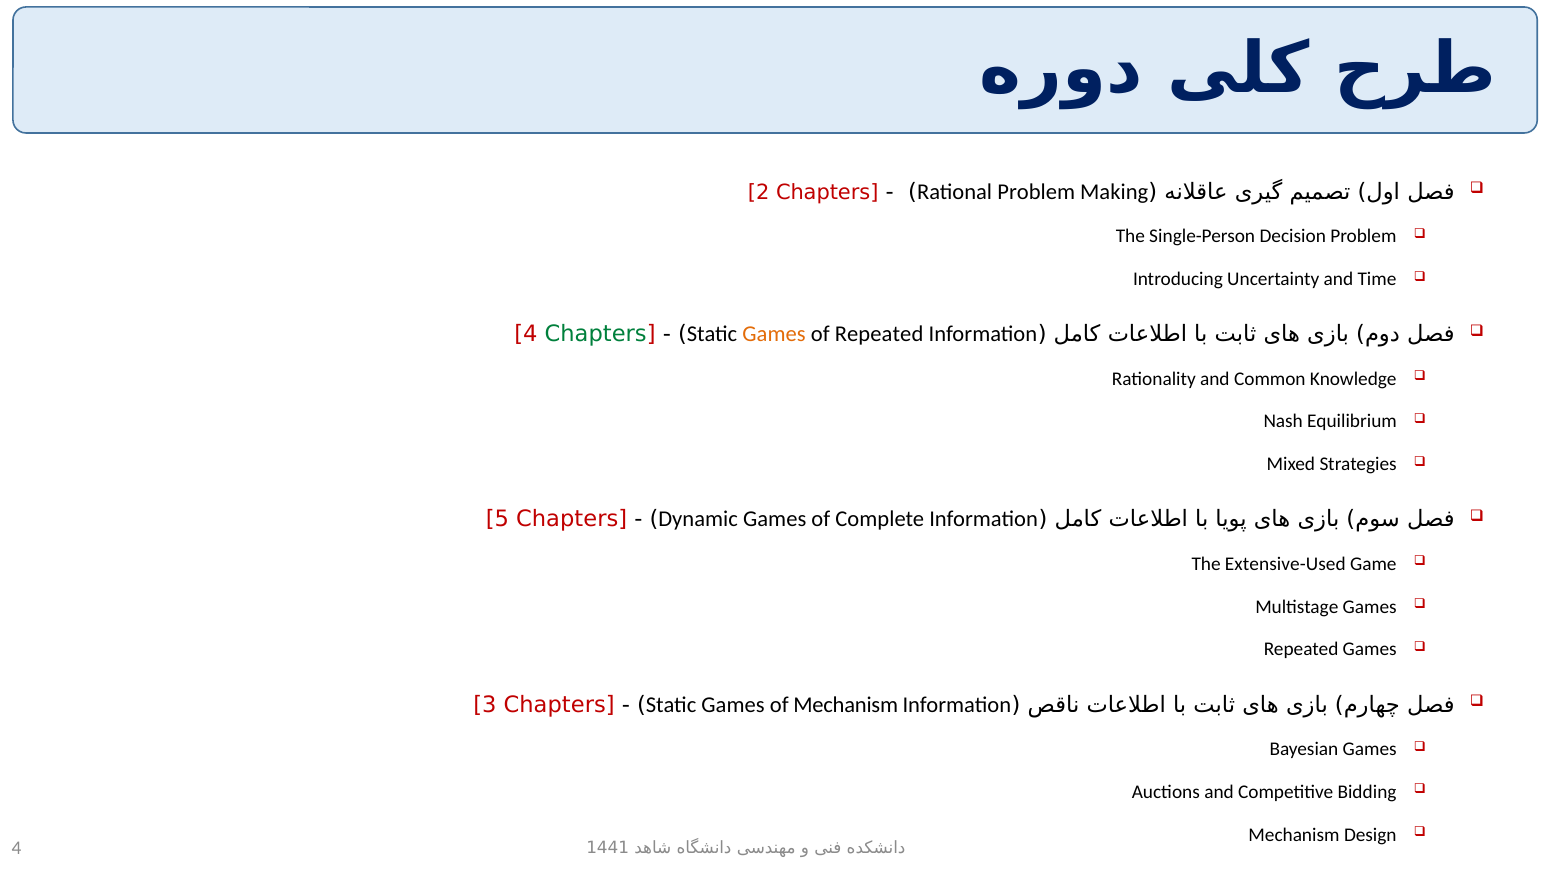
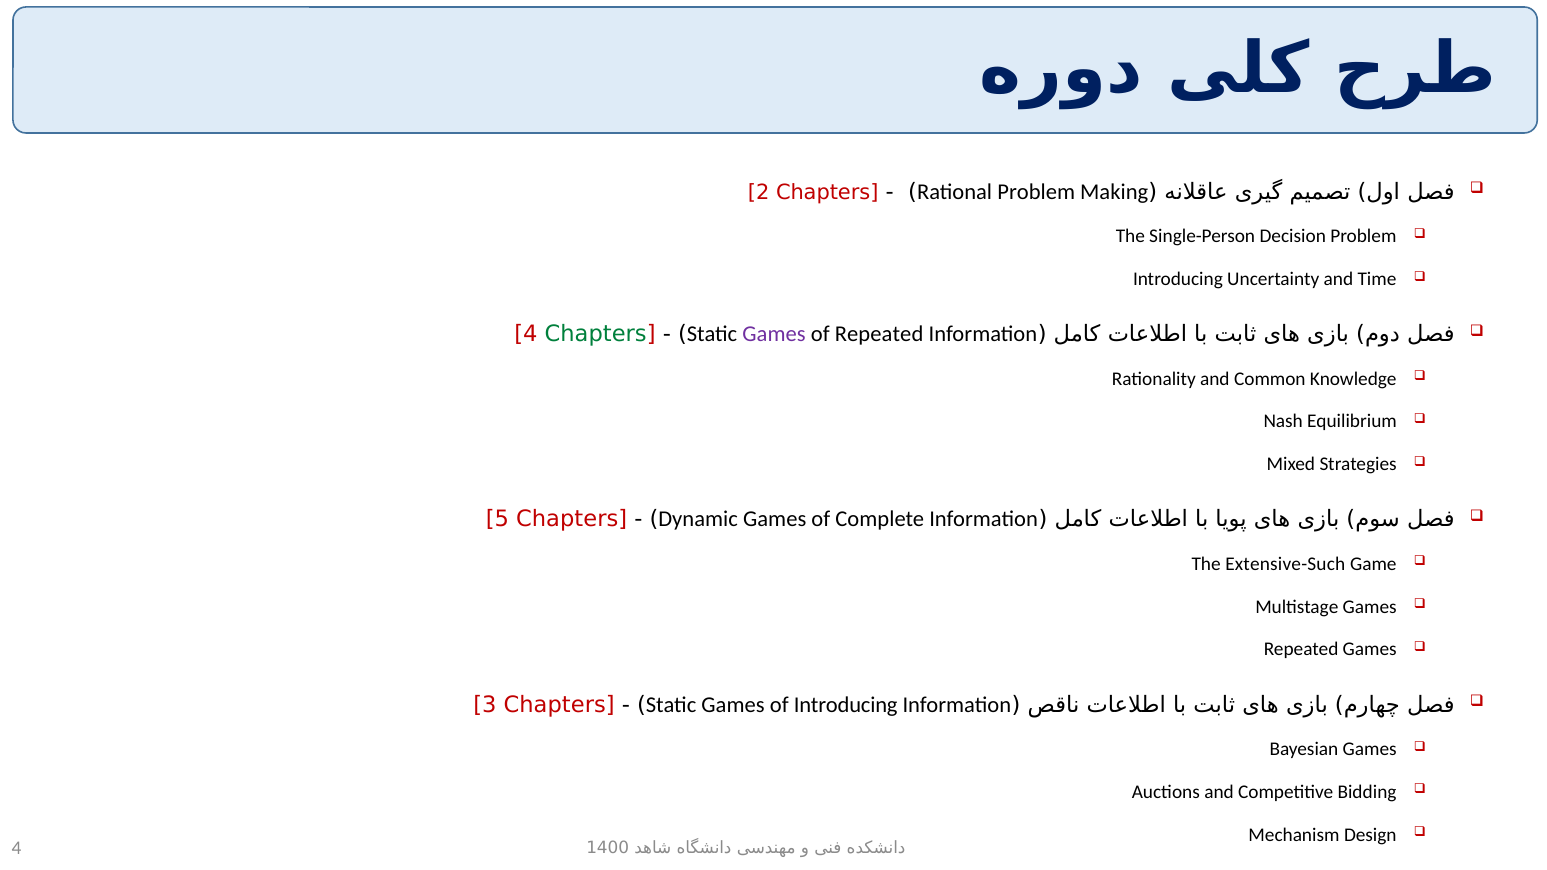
Games colour: orange -> purple (774, 334)
Extensive-Used: Extensive-Used -> Extensive-Such (1285, 564)
of Mechanism: Mechanism -> Introducing (846, 705)
1441: 1441 -> 1400 (608, 848)
